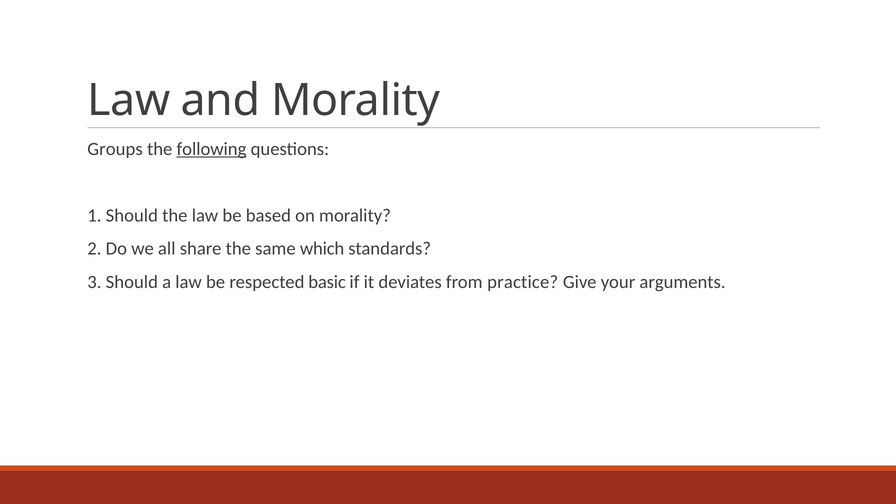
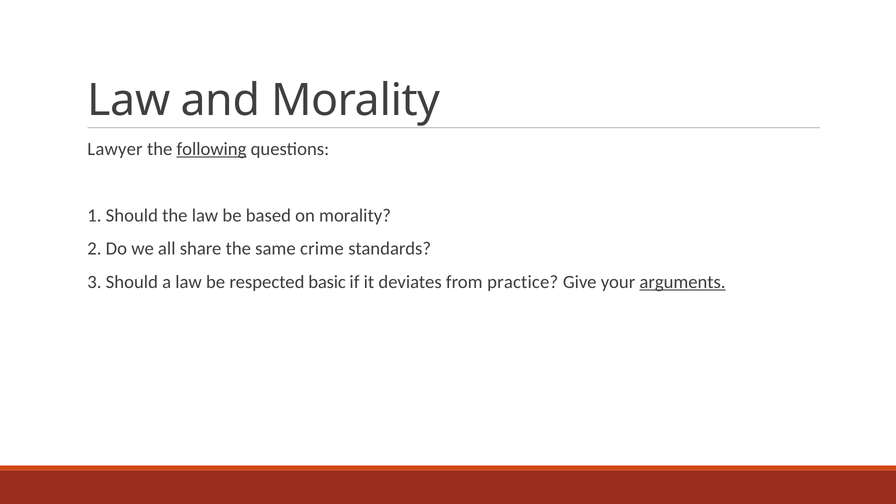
Groups: Groups -> Lawyer (115, 149)
which: which -> crime (322, 249)
arguments underline: none -> present (683, 282)
